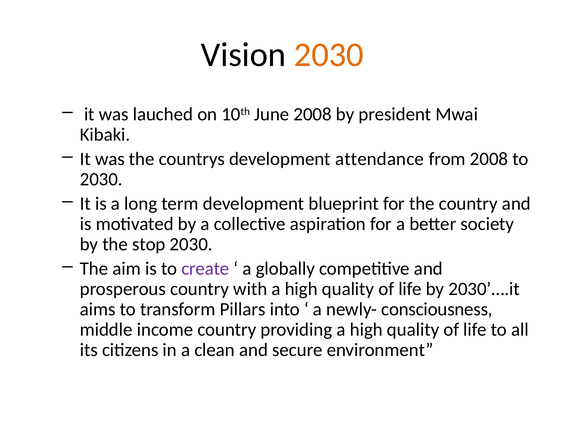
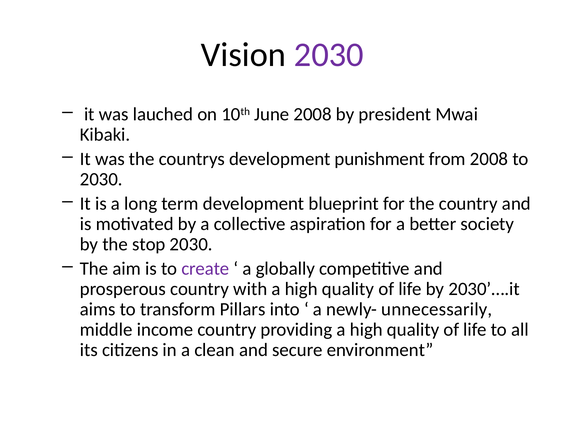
2030 colour: orange -> purple (329, 55)
attendance: attendance -> punishment (380, 159)
consciousness: consciousness -> unnecessarily (437, 309)
